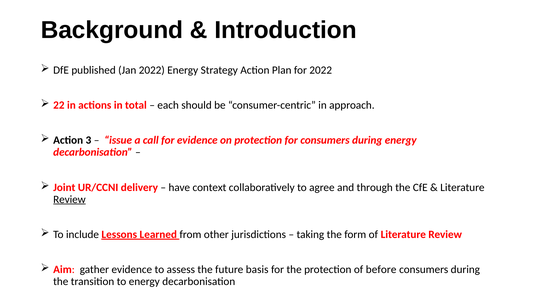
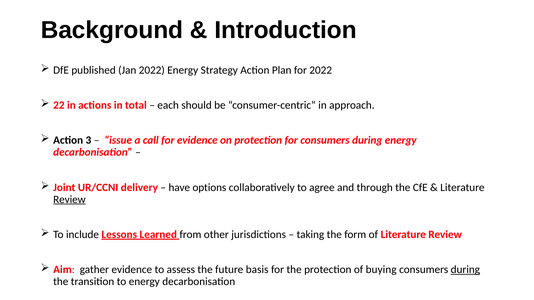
context: context -> options (209, 188)
before: before -> buying (381, 270)
during underline: none -> present (465, 270)
